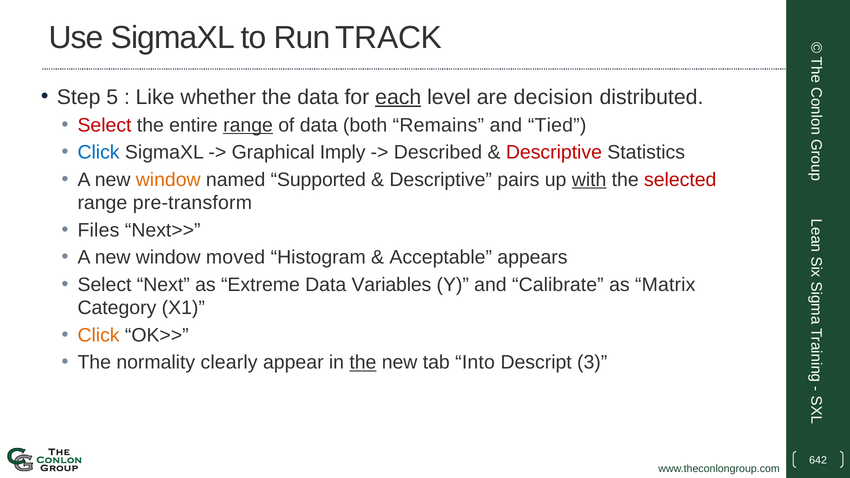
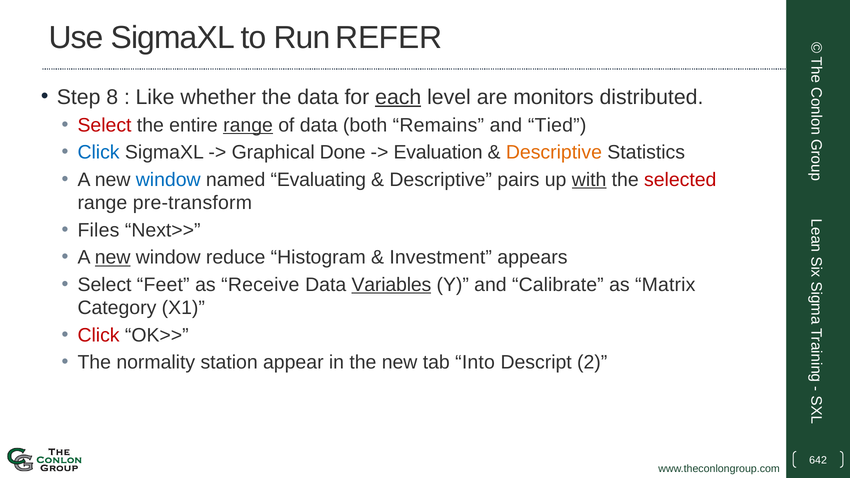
TRACK: TRACK -> REFER (389, 38)
5: 5 -> 8 (112, 97)
decision: decision -> monitors (554, 97)
Imply: Imply -> Done (343, 153)
Described: Described -> Evaluation (438, 153)
Descriptive colour: red -> orange (554, 153)
window colour: orange -> blue (168, 180)
Supported: Supported -> Evaluating (318, 180)
new underline: none -> present (113, 258)
moved: moved -> reduce (236, 258)
Acceptable: Acceptable -> Investment (441, 258)
Next: Next -> Feet (163, 285)
Extreme: Extreme -> Receive (260, 285)
Variables underline: none -> present (391, 285)
Click colour: orange -> red (99, 335)
clearly: clearly -> station (229, 363)
the underline: present -> none (363, 363)
3: 3 -> 2 (592, 363)
